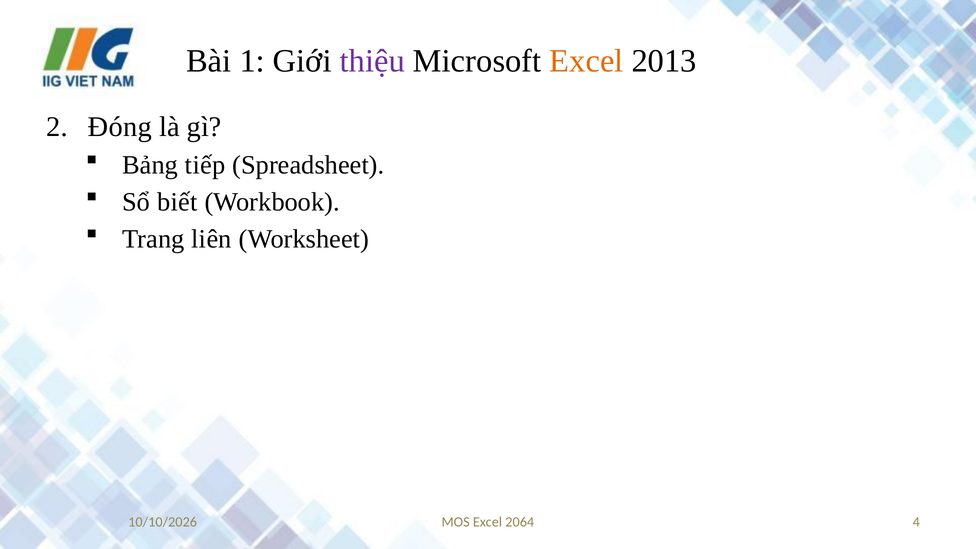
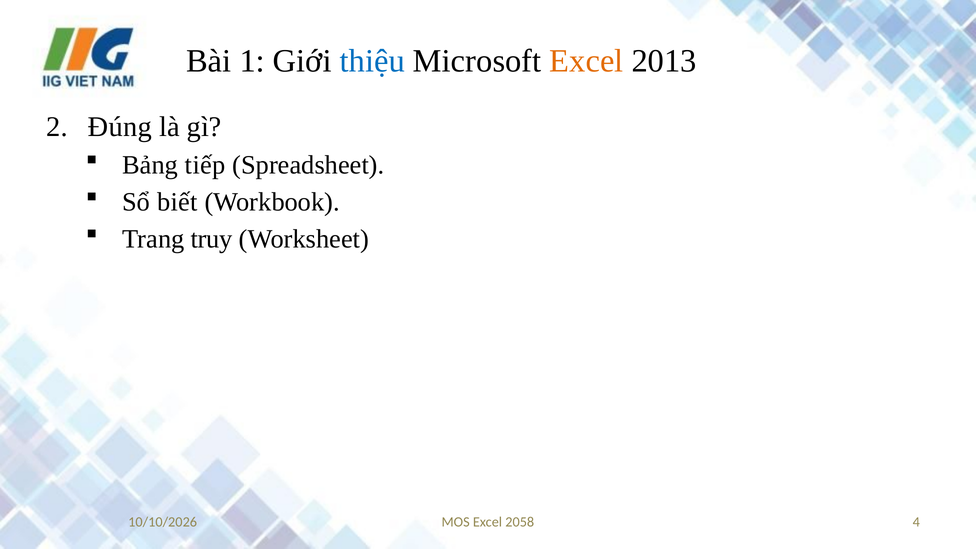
thiệu colour: purple -> blue (372, 61)
Đóng: Đóng -> Đúng (120, 127)
liên: liên -> truy (212, 239)
2064: 2064 -> 2058 (520, 522)
